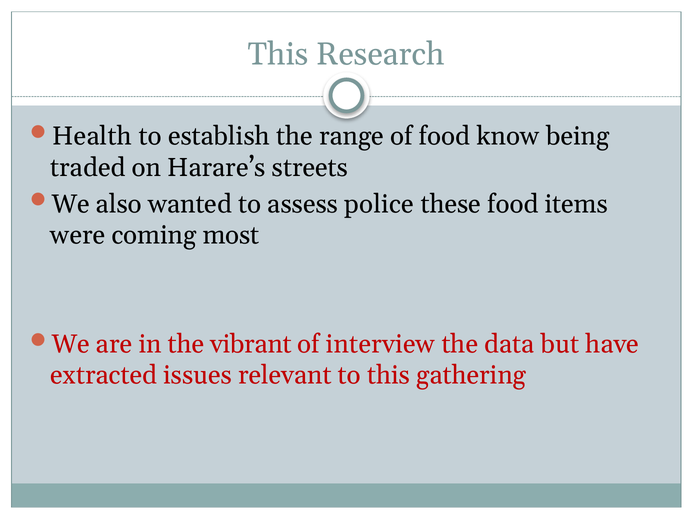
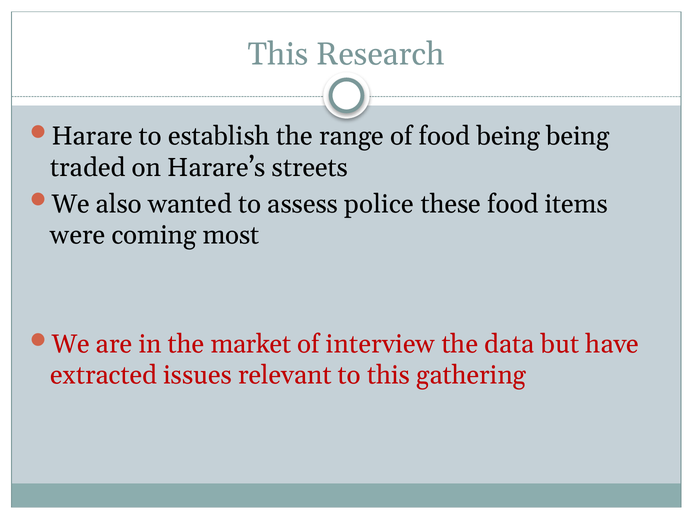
Health: Health -> Harare (92, 137)
food know: know -> being (508, 137)
vibrant: vibrant -> market (251, 345)
